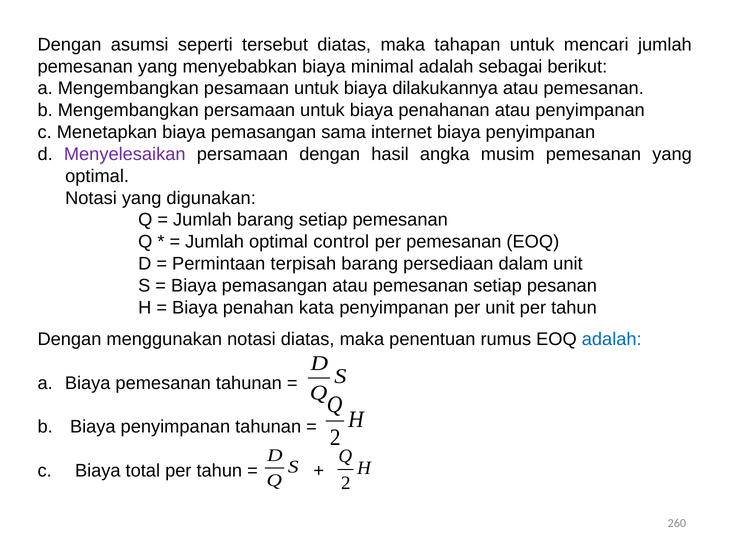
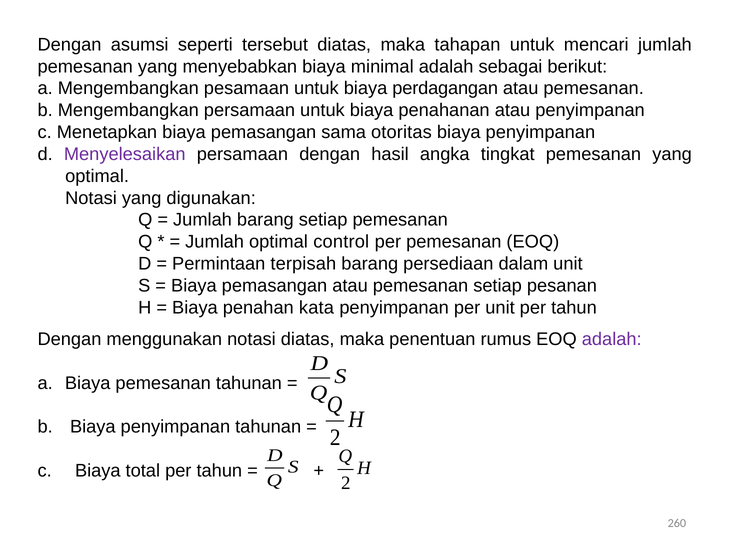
dilakukannya: dilakukannya -> perdagangan (445, 88)
internet: internet -> otoritas (401, 132)
musim: musim -> tingkat (508, 154)
adalah colour: blue -> purple (612, 339)
